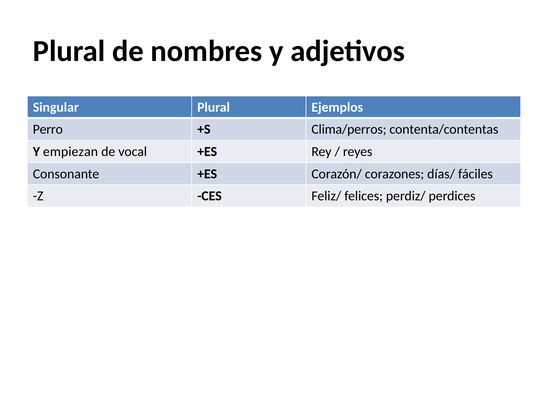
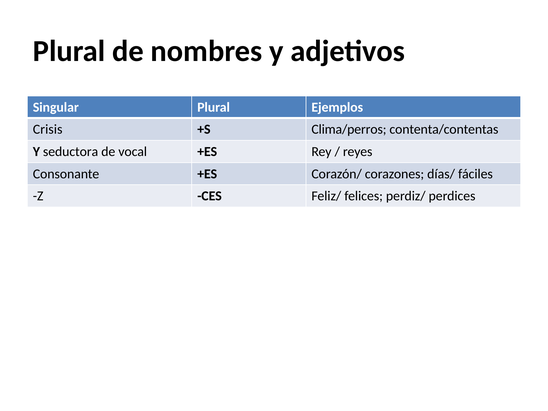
Perro: Perro -> Crisis (48, 129)
empiezan: empiezan -> seductora (71, 152)
